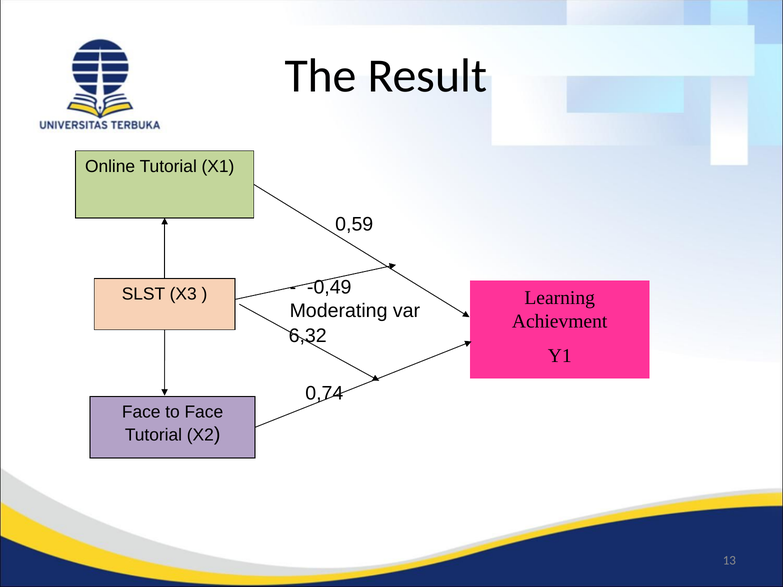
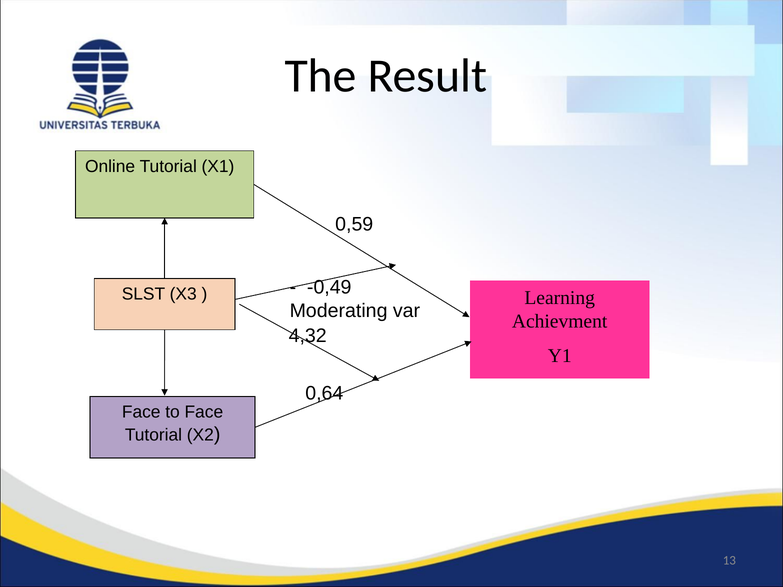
6,32: 6,32 -> 4,32 (308, 336)
0,74: 0,74 -> 0,64 (324, 393)
